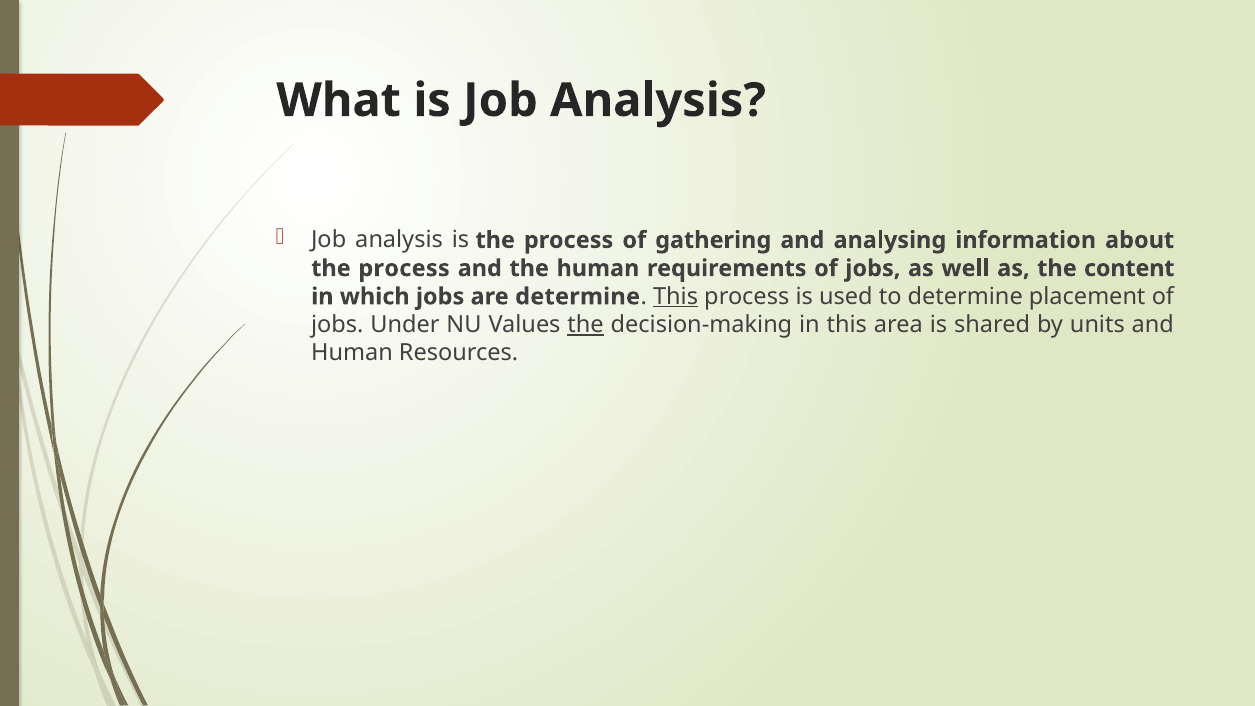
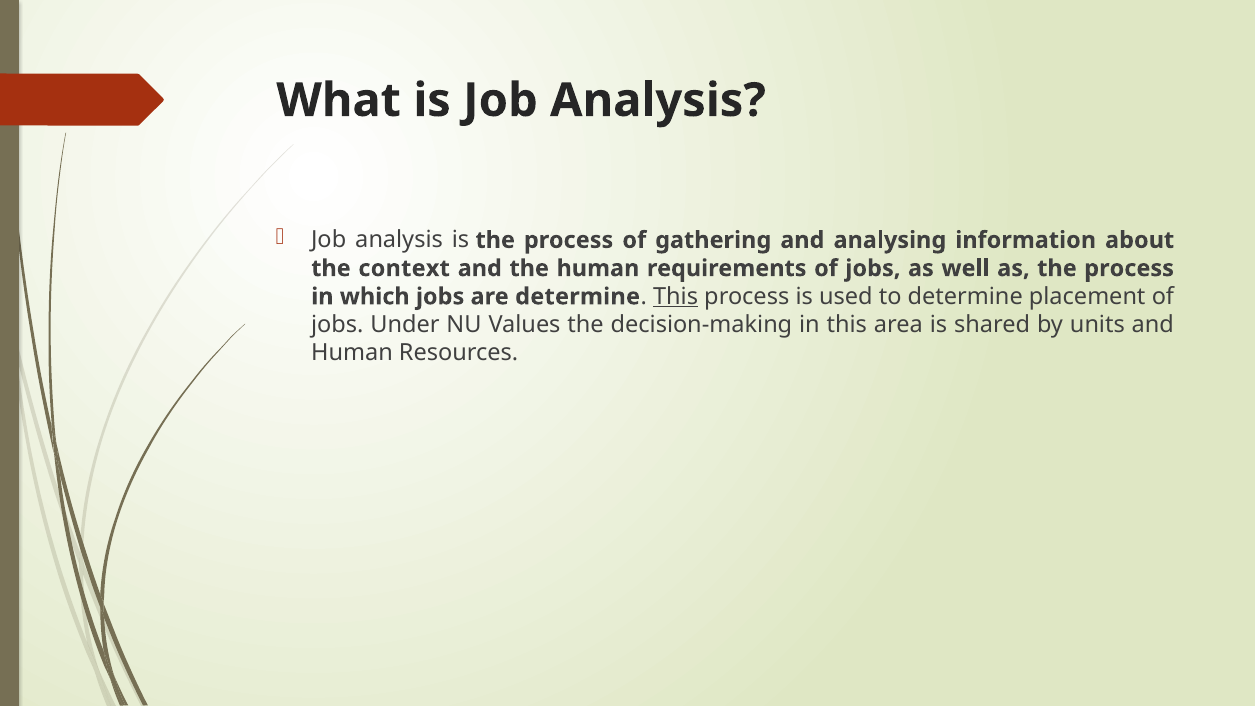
process: process -> context (404, 268)
as the content: content -> process (1129, 268)
the underline: present -> none (586, 325)
